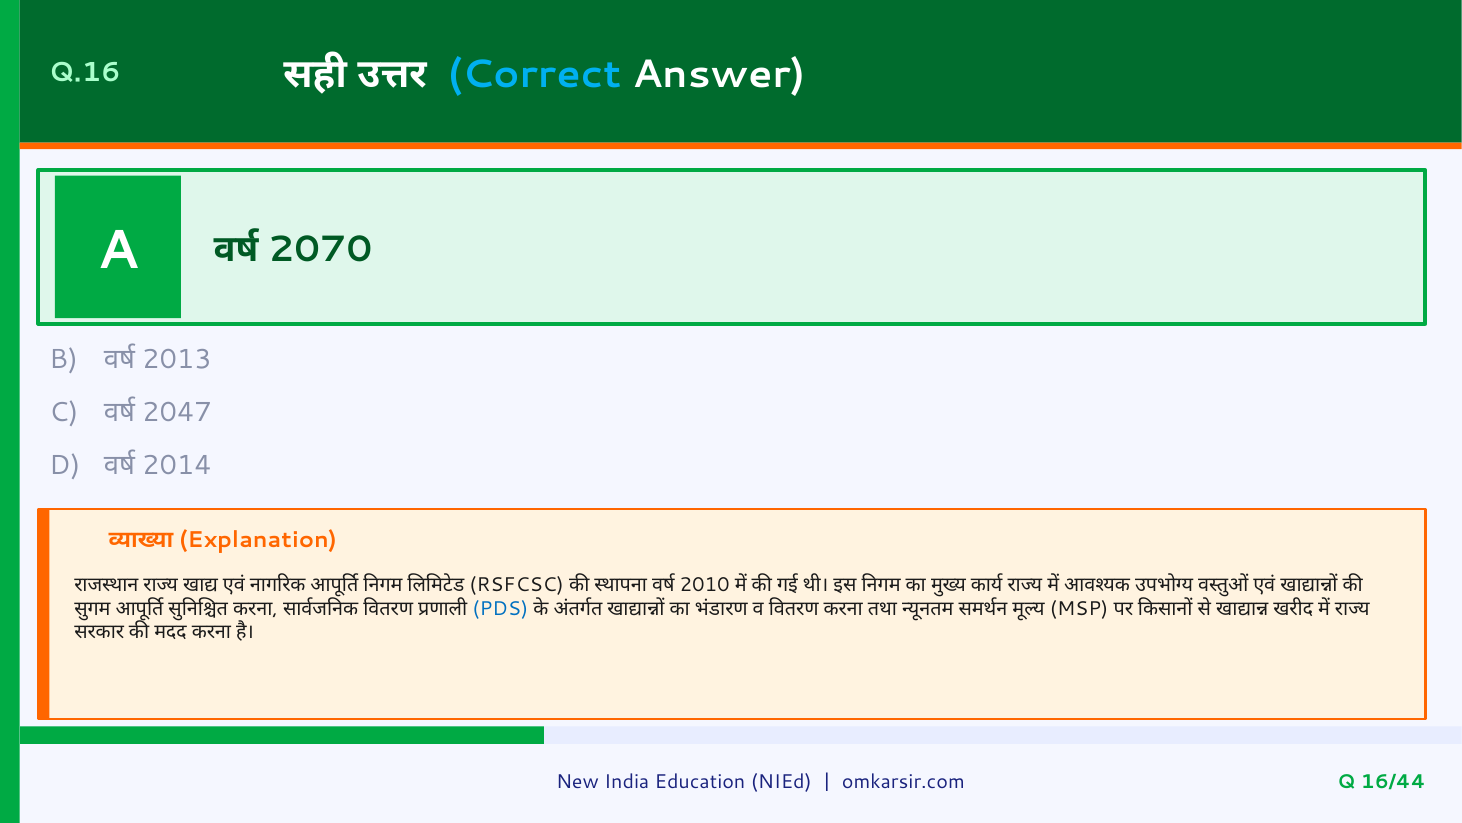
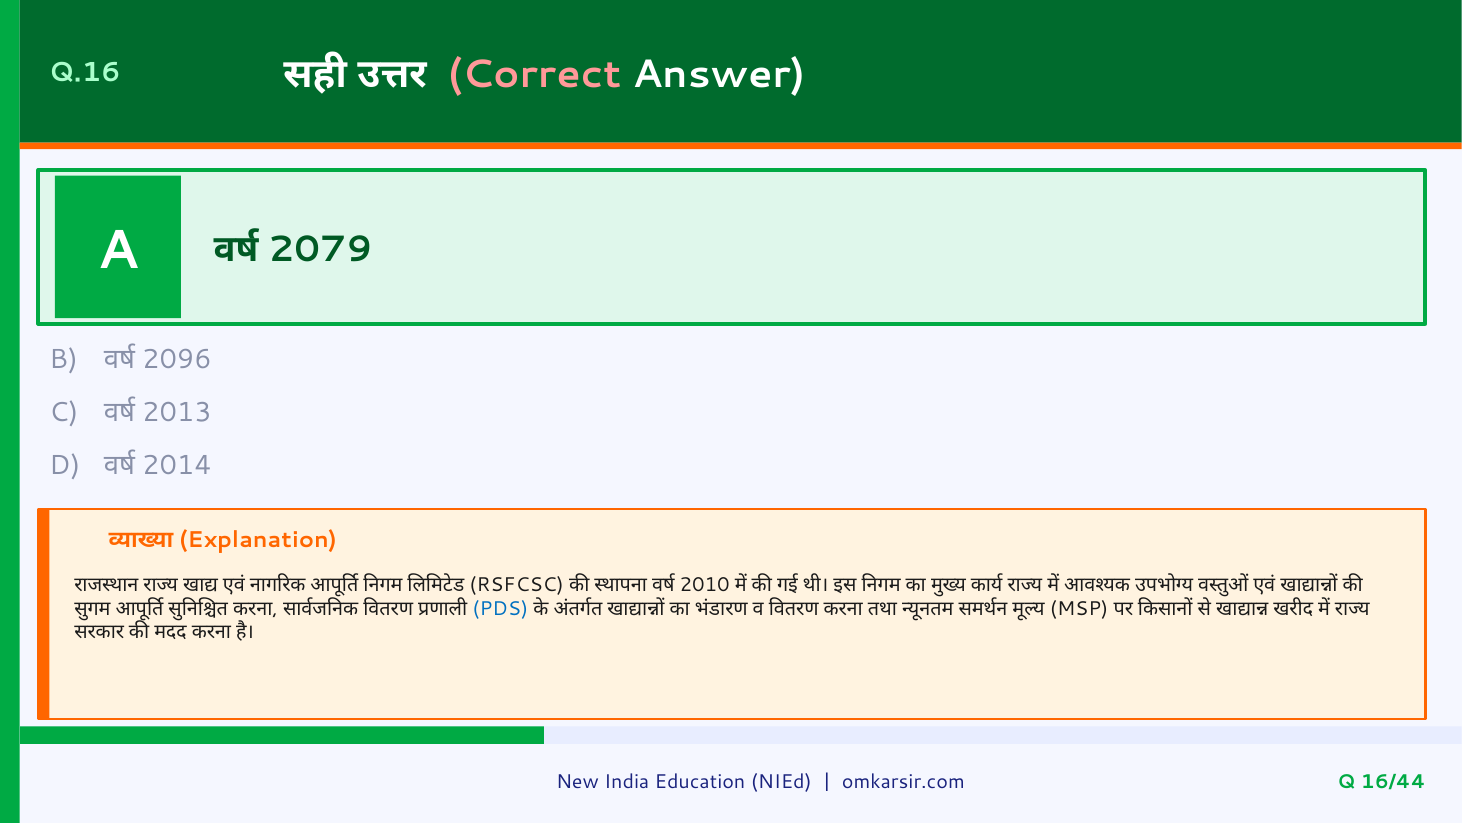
Correct colour: light blue -> pink (534, 74)
2070: 2070 -> 2079 (320, 249)
2013: 2013 -> 2096 (177, 359)
2047: 2047 -> 2013 (177, 412)
